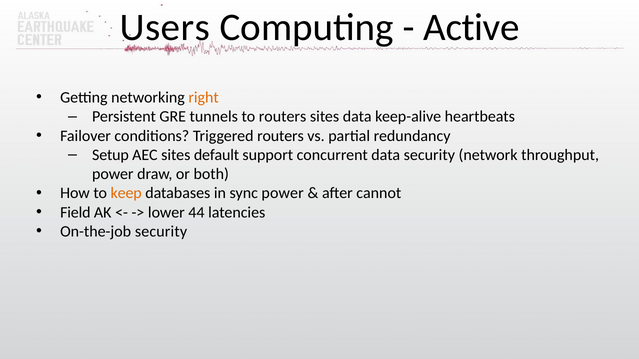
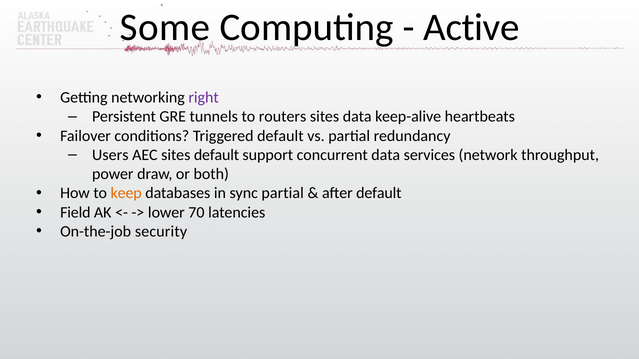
Users: Users -> Some (165, 27)
right colour: orange -> purple (204, 98)
Triggered routers: routers -> default (280, 136)
Setup: Setup -> Users (110, 155)
data security: security -> services (429, 155)
sync power: power -> partial (283, 193)
after cannot: cannot -> default (379, 193)
44: 44 -> 70 (196, 213)
